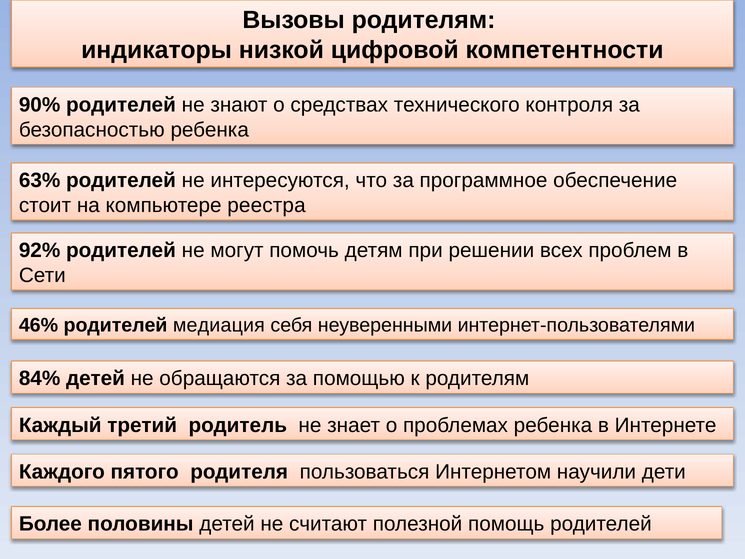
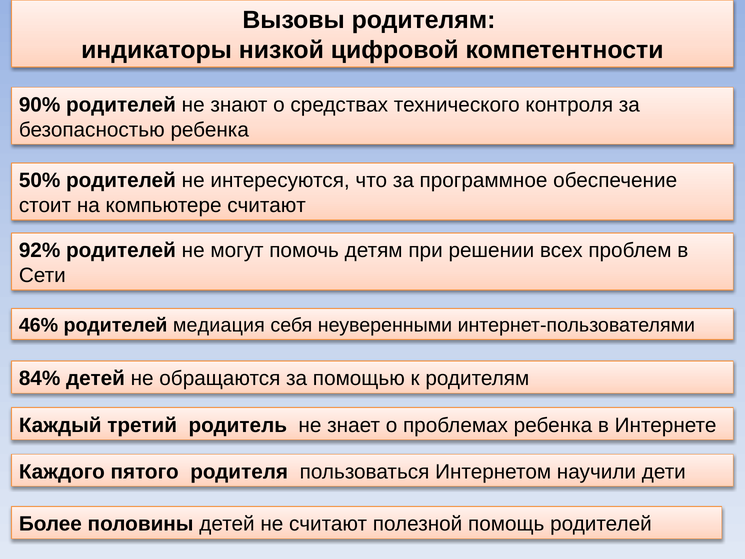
63%: 63% -> 50% (40, 180)
компьютере реестра: реестра -> считают (267, 205)
